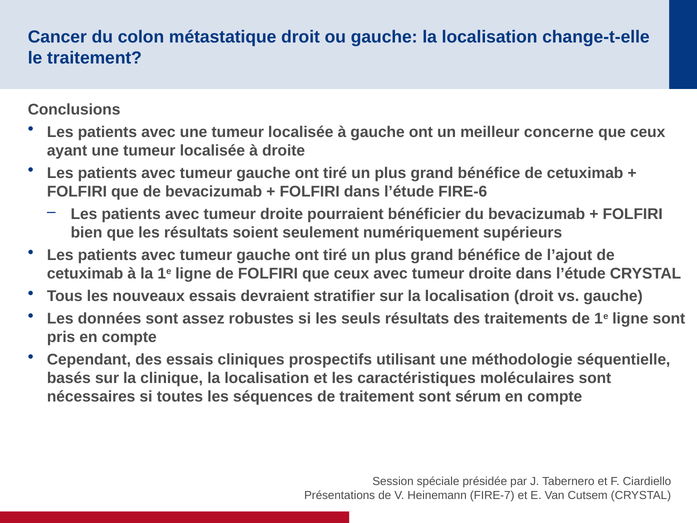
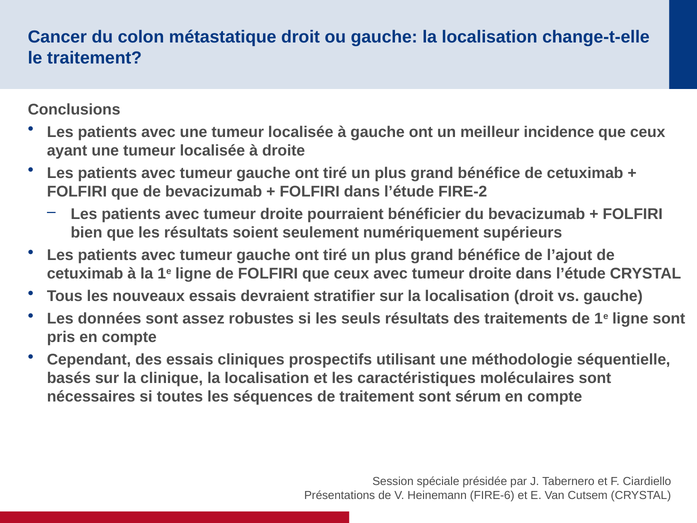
concerne: concerne -> incidence (559, 132)
FIRE-6: FIRE-6 -> FIRE-2 (463, 191)
FIRE-7: FIRE-7 -> FIRE-6 (492, 495)
